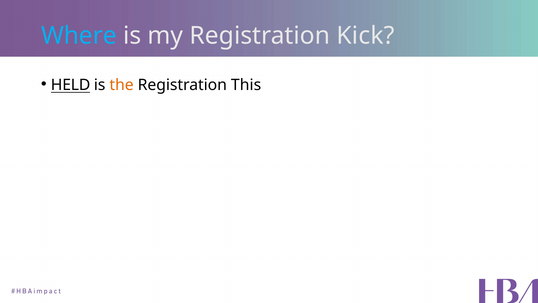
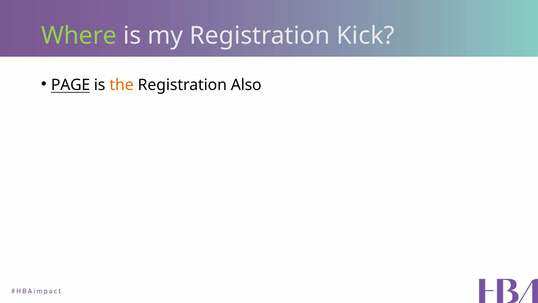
Where colour: light blue -> light green (79, 36)
HELD: HELD -> PAGE (71, 85)
This: This -> Also (246, 85)
